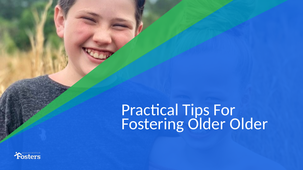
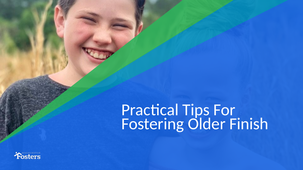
Older Older: Older -> Finish (249, 124)
